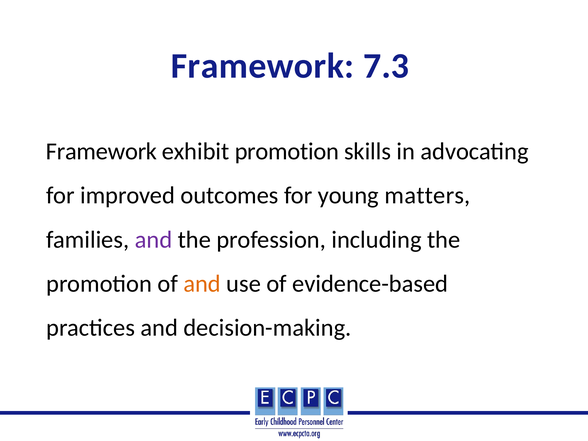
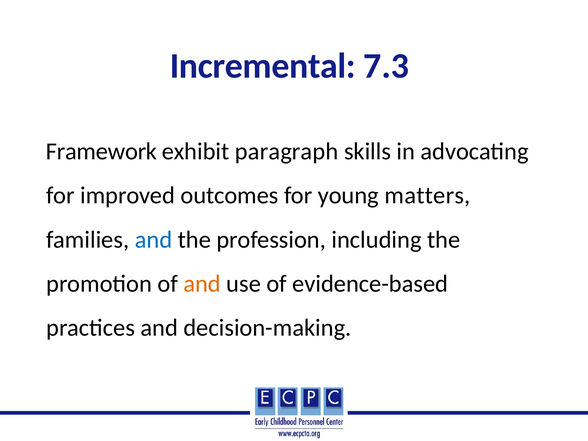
Framework: Framework -> Incremental (263, 66)
exhibit promotion: promotion -> paragraph (287, 151)
and colour: purple -> blue (153, 240)
